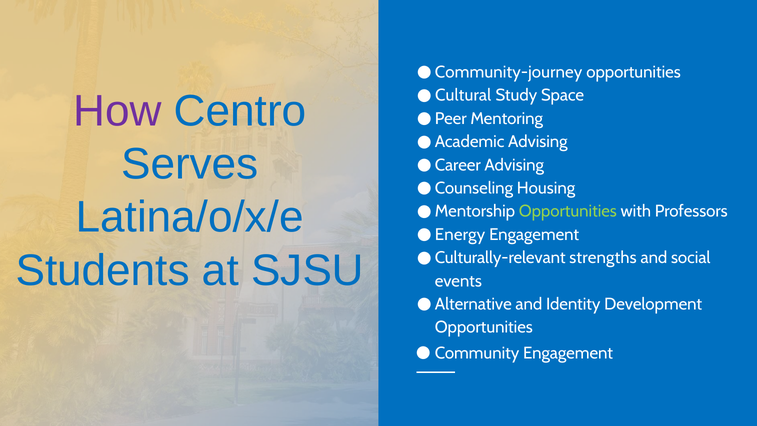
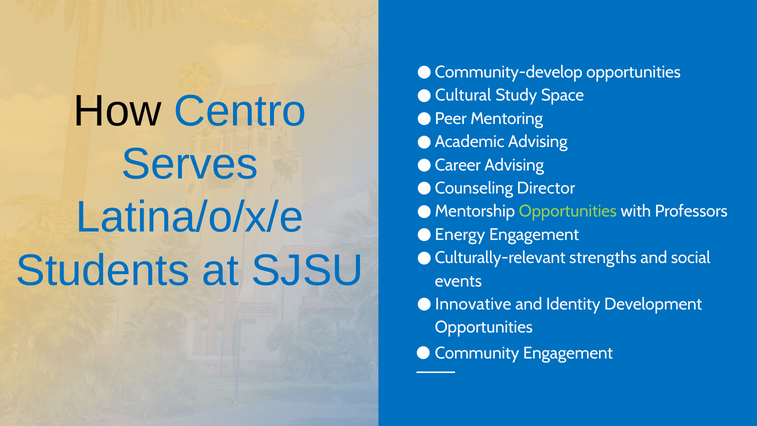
Community-journey: Community-journey -> Community-develop (509, 72)
How colour: purple -> black (118, 111)
Housing: Housing -> Director (546, 188)
Alternative: Alternative -> Innovative (473, 304)
